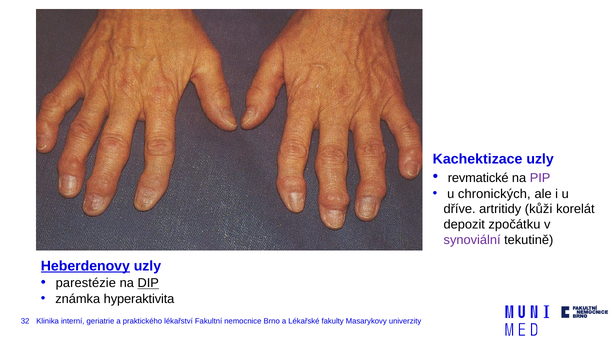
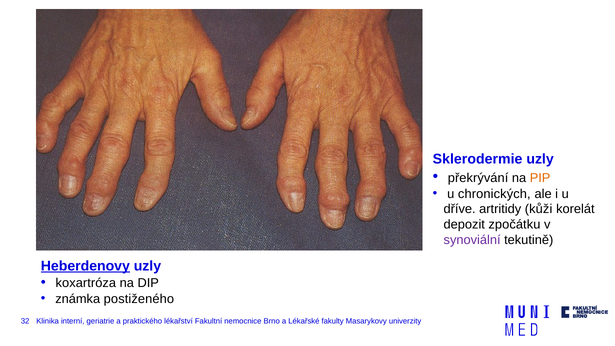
Kachektizace: Kachektizace -> Sklerodermie (478, 159)
revmatické: revmatické -> překrývání (478, 178)
PIP colour: purple -> orange (540, 178)
parestézie: parestézie -> koxartróza (86, 283)
DIP underline: present -> none (148, 283)
hyperaktivita: hyperaktivita -> postiženého (139, 299)
